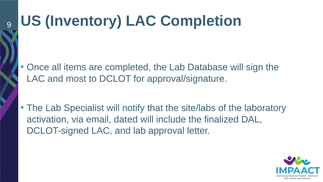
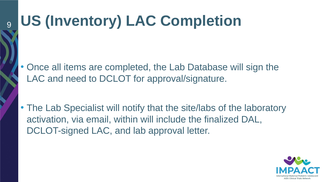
most: most -> need (76, 79)
dated: dated -> within (126, 119)
